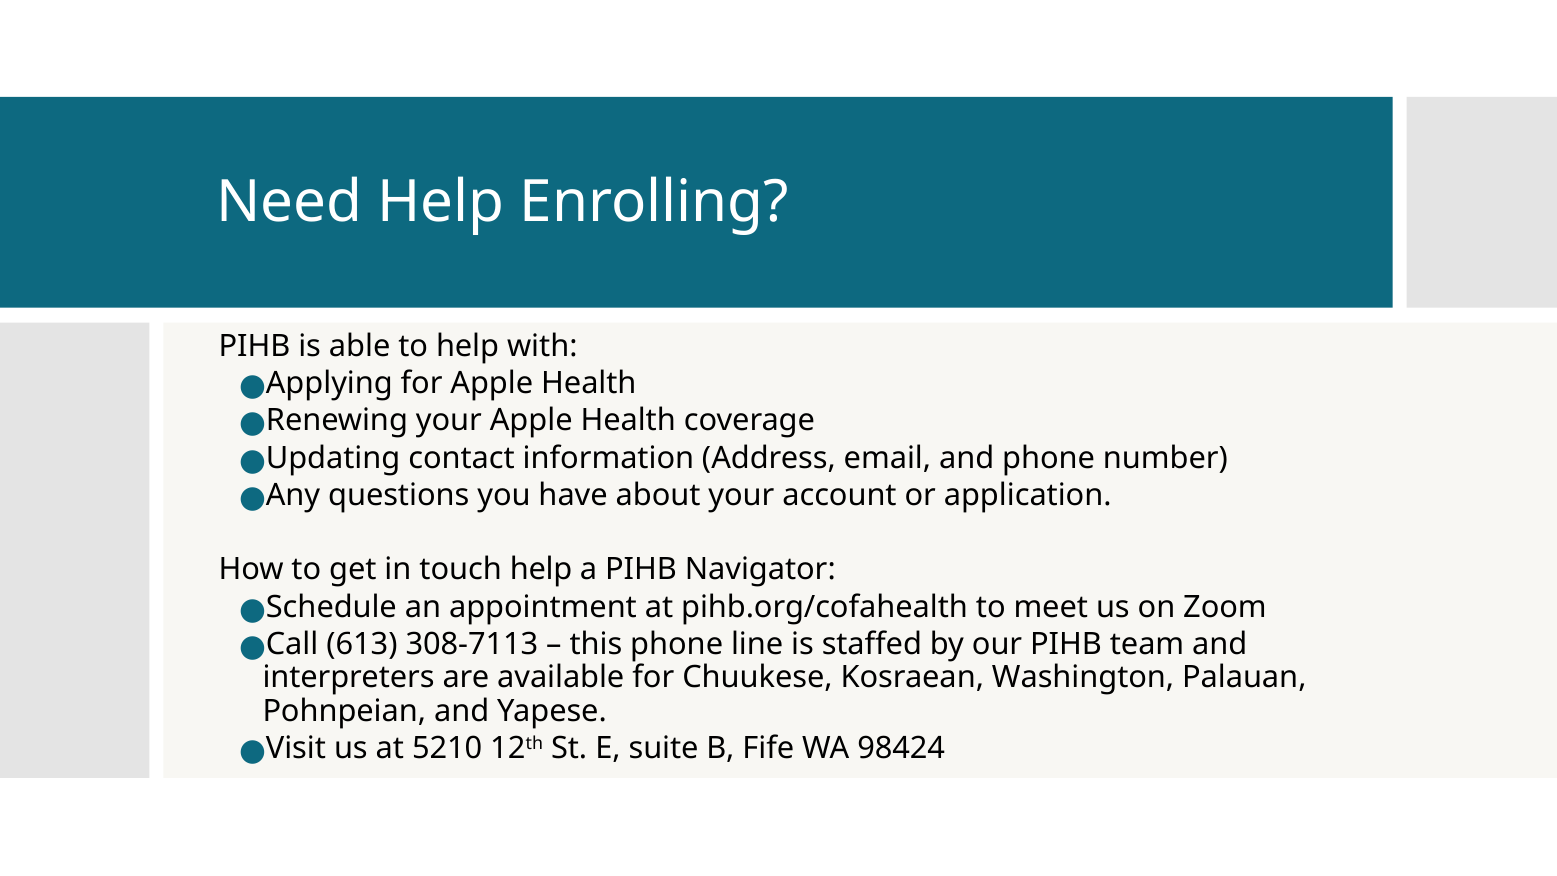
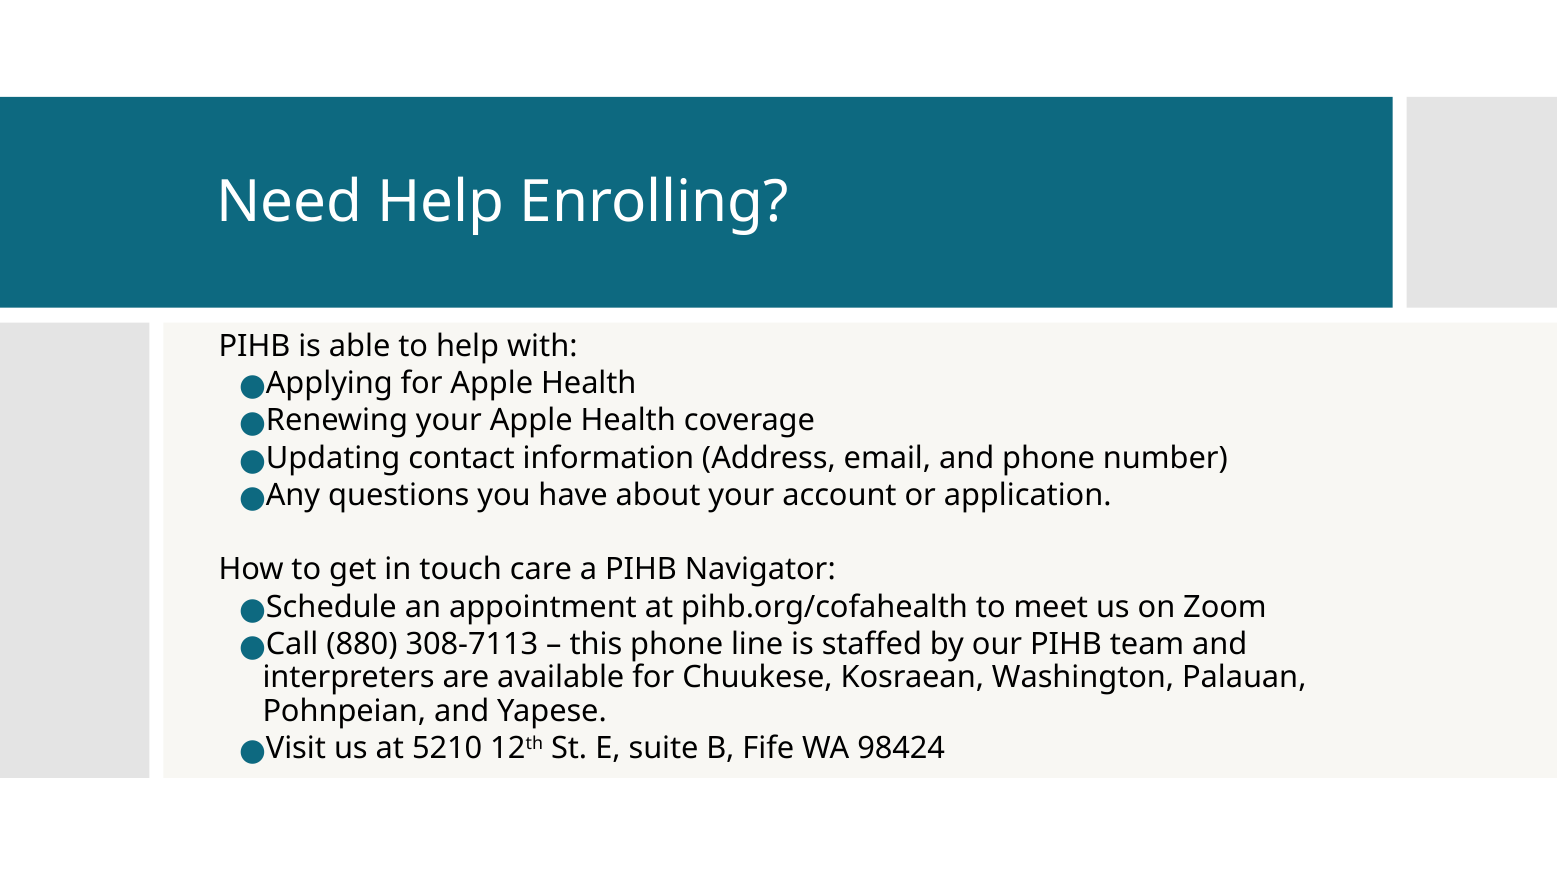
touch help: help -> care (541, 570)
613: 613 -> 880 (362, 644)
